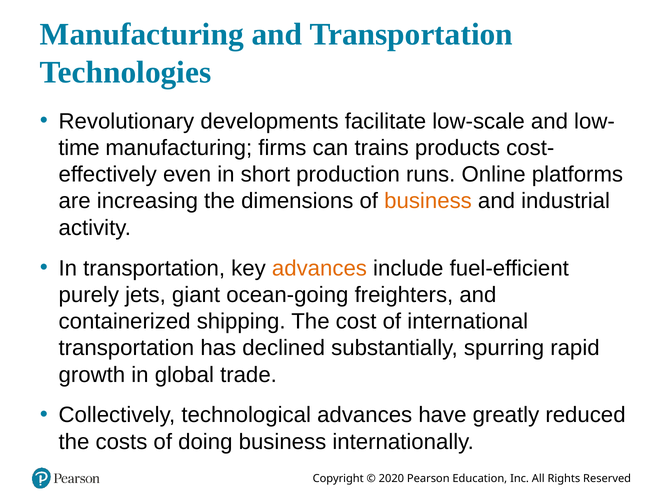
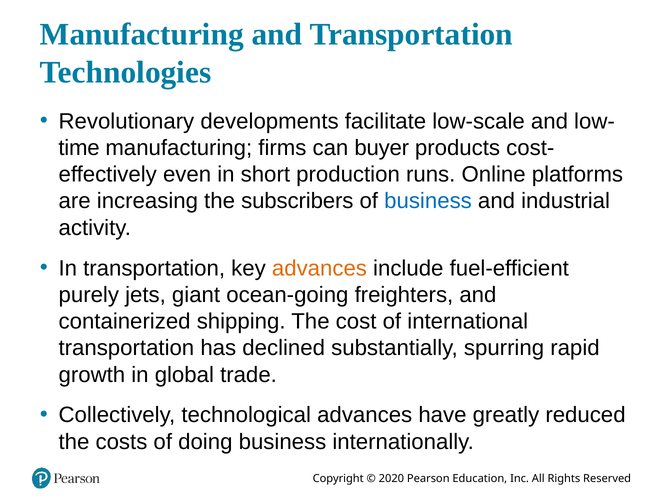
trains: trains -> buyer (382, 148)
dimensions: dimensions -> subscribers (297, 201)
business colour: orange -> blue (428, 201)
